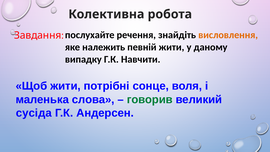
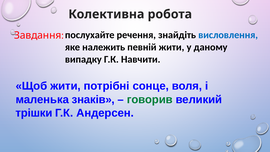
висловлення colour: orange -> blue (228, 35)
слова: слова -> знаків (93, 99)
сусіда: сусіда -> трішки (34, 113)
